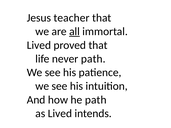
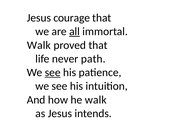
teacher: teacher -> courage (72, 18)
Lived: Lived -> Walk (39, 45)
see underline: none -> present (53, 73)
he path: path -> walk (96, 100)
as Lived: Lived -> Jesus (60, 114)
